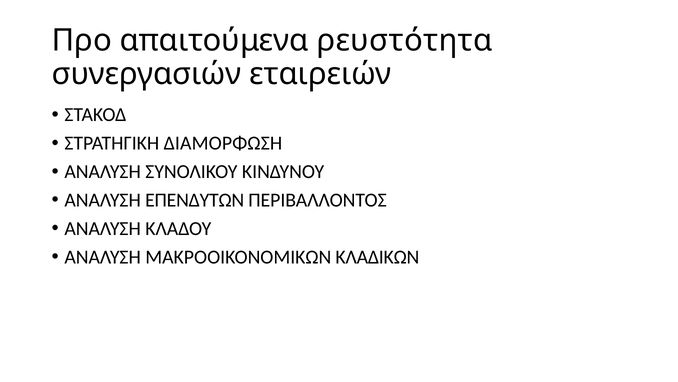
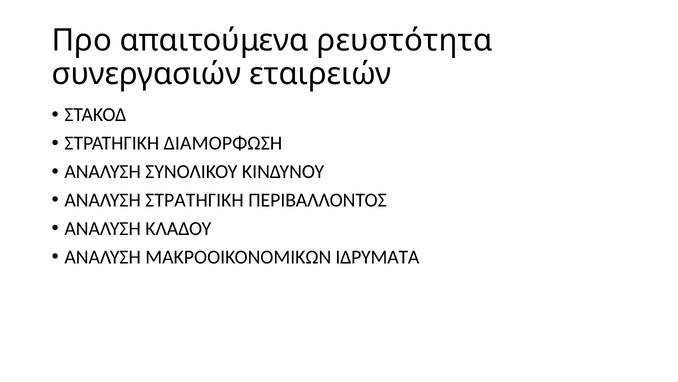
ΑΝΑΛΥΣΗ ΕΠΕΝΔΥΤΩΝ: ΕΠΕΝΔΥΤΩΝ -> ΣΤΡΑΤΗΓΙΚΗ (195, 200)
ΚΛΑΔΙΚΩΝ: ΚΛΑΔΙΚΩΝ -> ΙΔΡΥΜΑΤΑ (377, 257)
